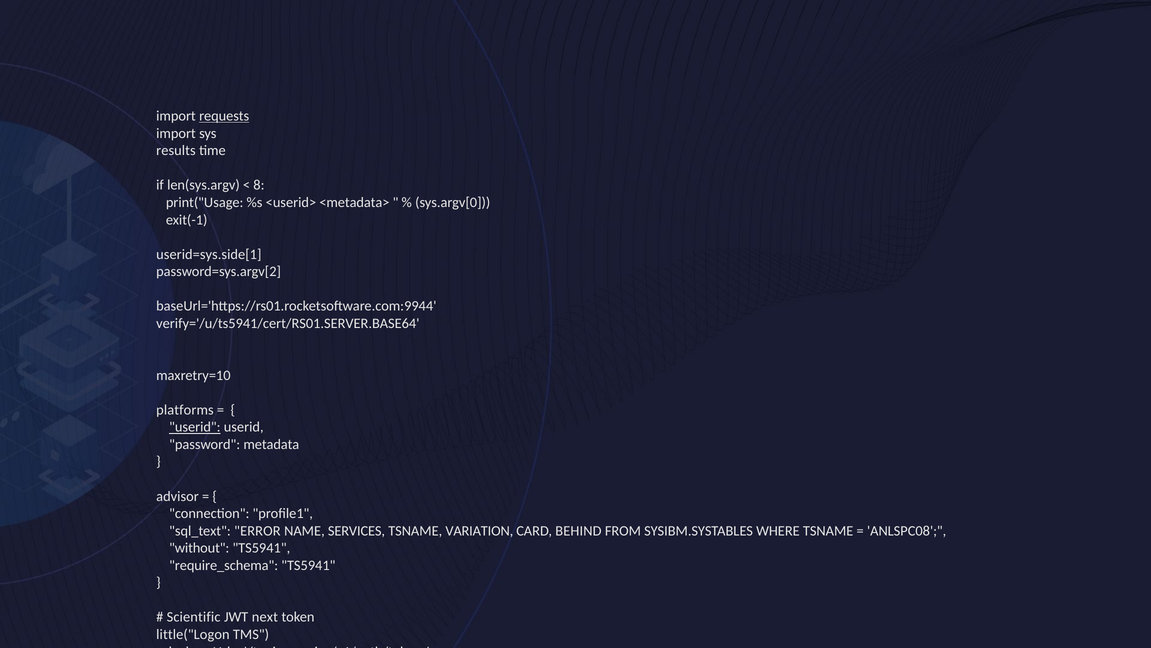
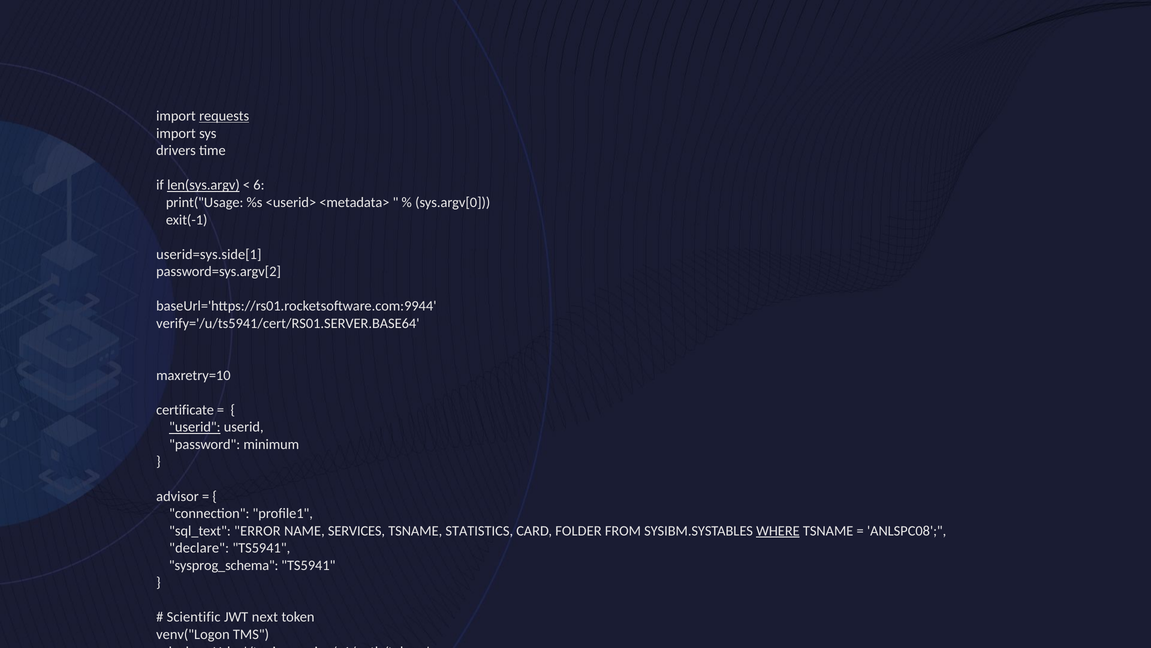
results: results -> drivers (176, 151)
len(sys.argv underline: none -> present (203, 185)
8: 8 -> 6 (259, 185)
platforms: platforms -> certificate (185, 410)
metadata: metadata -> minimum (271, 444)
VARIATION: VARIATION -> STATISTICS (479, 530)
BEHIND: BEHIND -> FOLDER (578, 530)
WHERE underline: none -> present (778, 530)
without: without -> declare (199, 548)
require_schema: require_schema -> sysprog_schema (224, 565)
little("Logon: little("Logon -> venv("Logon (193, 634)
